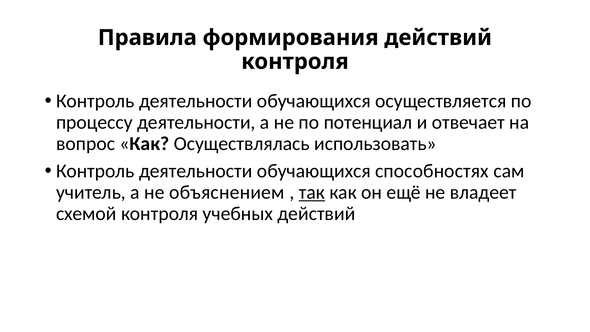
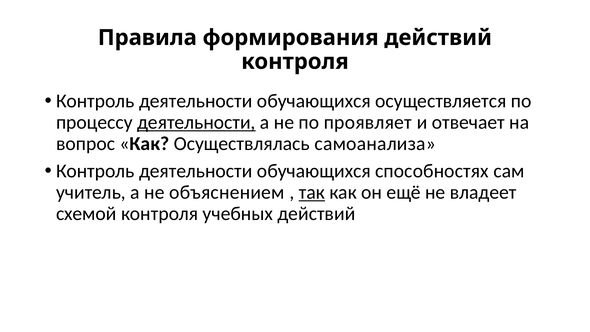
деятельности underline: none -> present (196, 122)
потенциал: потенциал -> проявляет (368, 122)
использовать: использовать -> самоанализа (375, 144)
